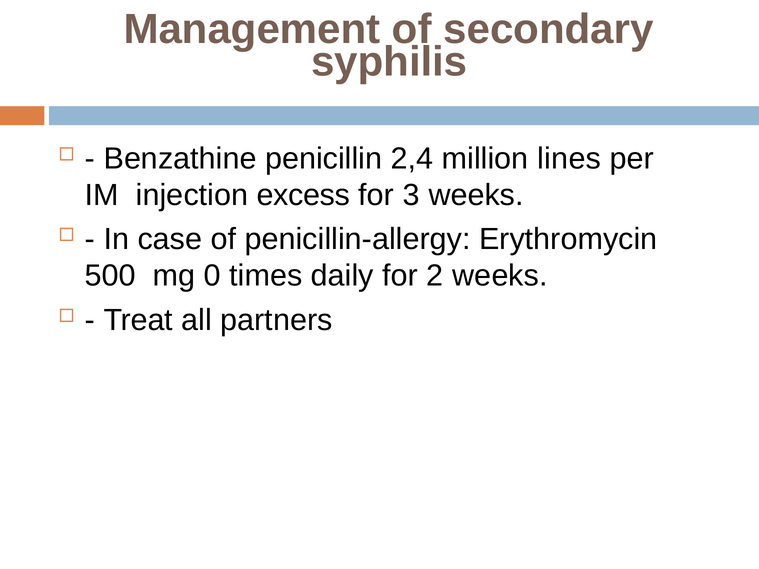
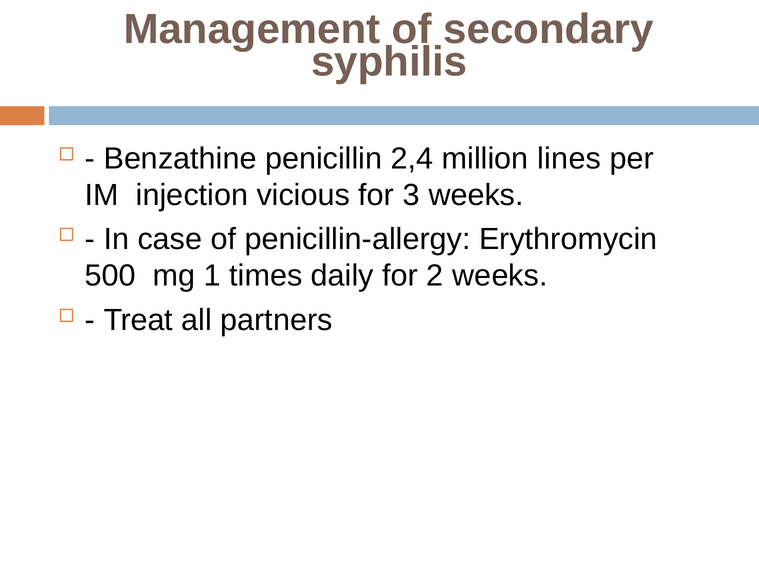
excess: excess -> vicious (303, 195)
0: 0 -> 1 (212, 276)
